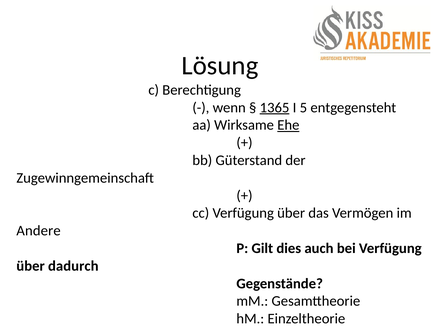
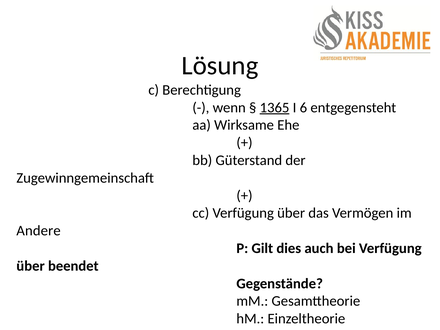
5: 5 -> 6 (303, 108)
Ehe underline: present -> none (288, 125)
dadurch: dadurch -> beendet (73, 266)
